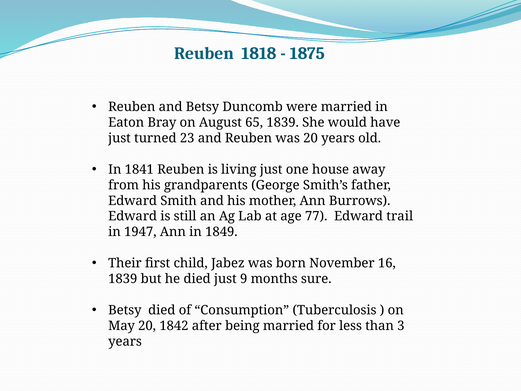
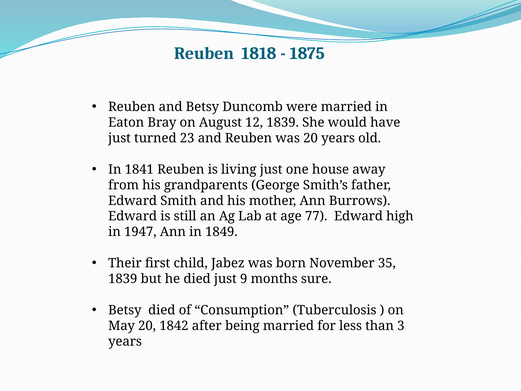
65: 65 -> 12 (254, 122)
trail: trail -> high (400, 216)
16: 16 -> 35 (387, 263)
